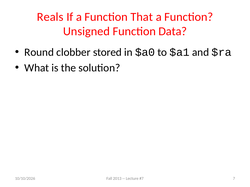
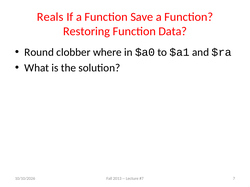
That: That -> Save (142, 17)
Unsigned: Unsigned -> Restoring (87, 31)
stored: stored -> where (107, 52)
